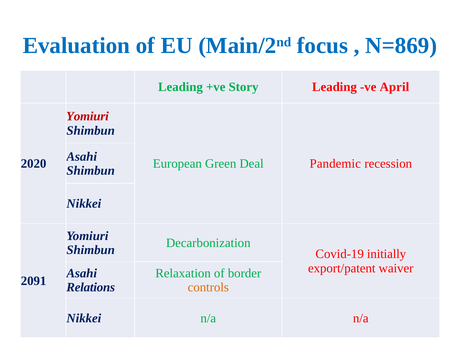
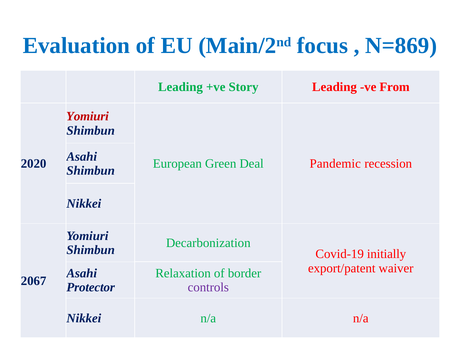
April: April -> From (395, 87)
2091: 2091 -> 2067 (34, 281)
Relations: Relations -> Protector (91, 287)
controls colour: orange -> purple (208, 287)
